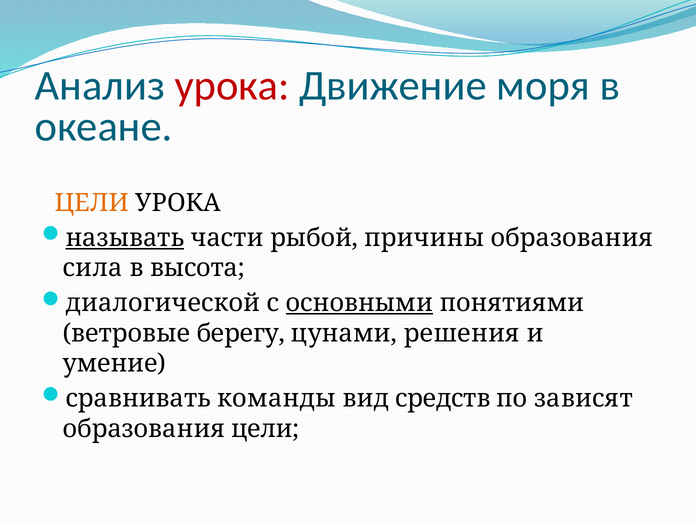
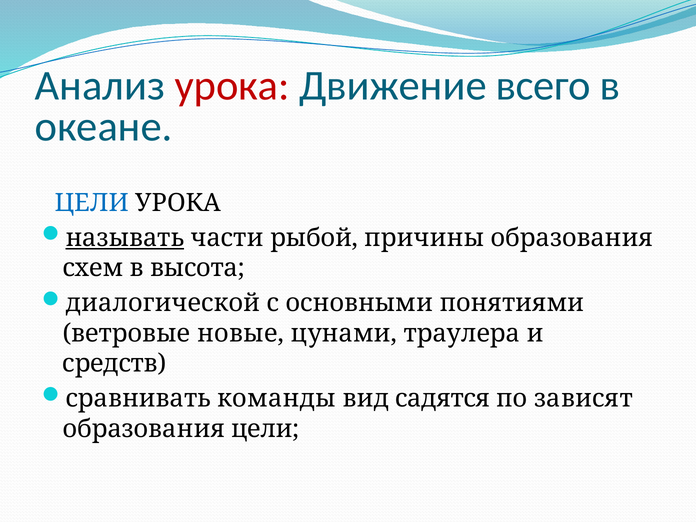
моря: моря -> всего (543, 86)
ЦЕЛИ colour: orange -> blue (92, 203)
сила: сила -> схем (93, 268)
основными underline: present -> none (359, 303)
берегу: берегу -> новые (241, 333)
решения: решения -> траулера (462, 333)
умение: умение -> средств (114, 363)
средств: средств -> садятся (443, 399)
